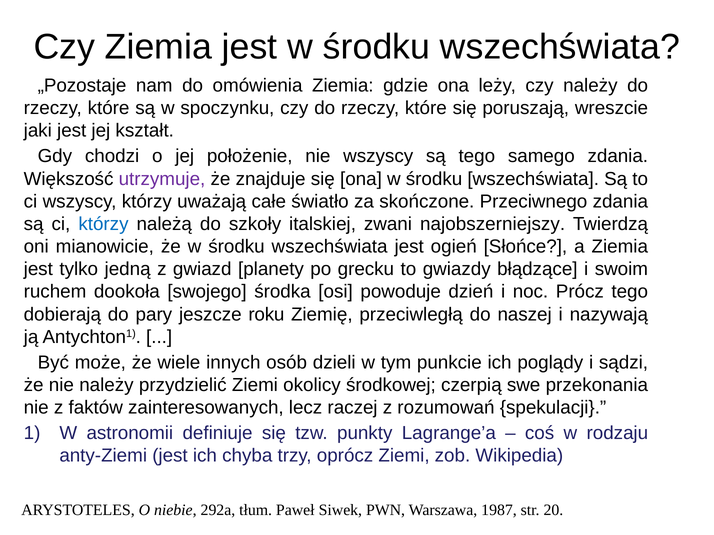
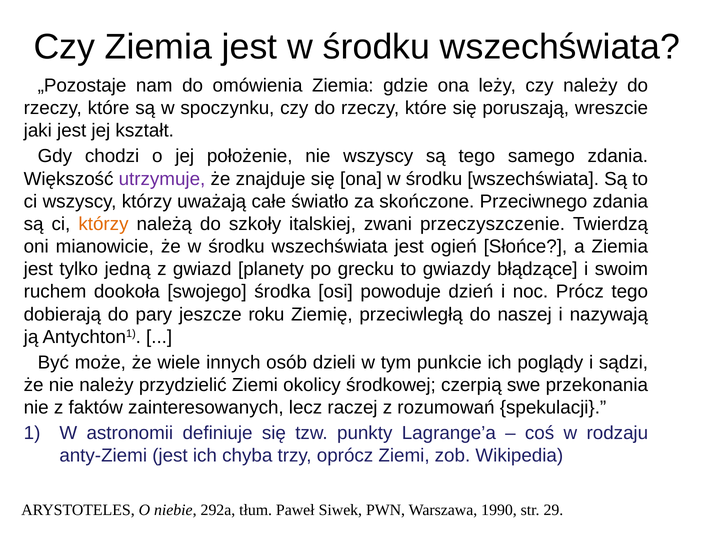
którzy colour: blue -> orange (103, 224)
najobszerniejszy: najobszerniejszy -> przeczyszczenie (493, 224)
1987: 1987 -> 1990 (499, 511)
20: 20 -> 29 (553, 511)
